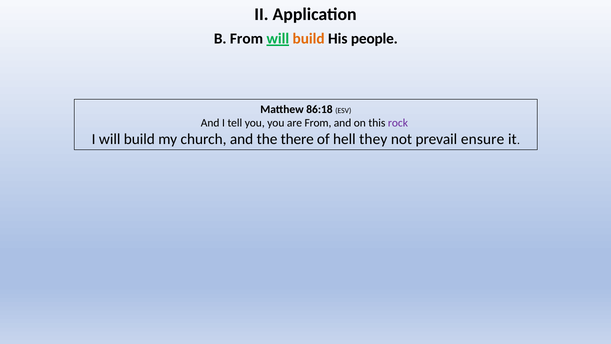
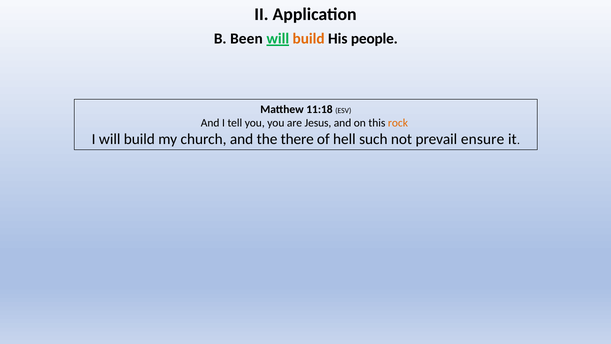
B From: From -> Been (246, 39)
86:18: 86:18 -> 11:18 (319, 109)
are From: From -> Jesus (318, 123)
rock colour: purple -> orange (398, 123)
they: they -> such (373, 139)
